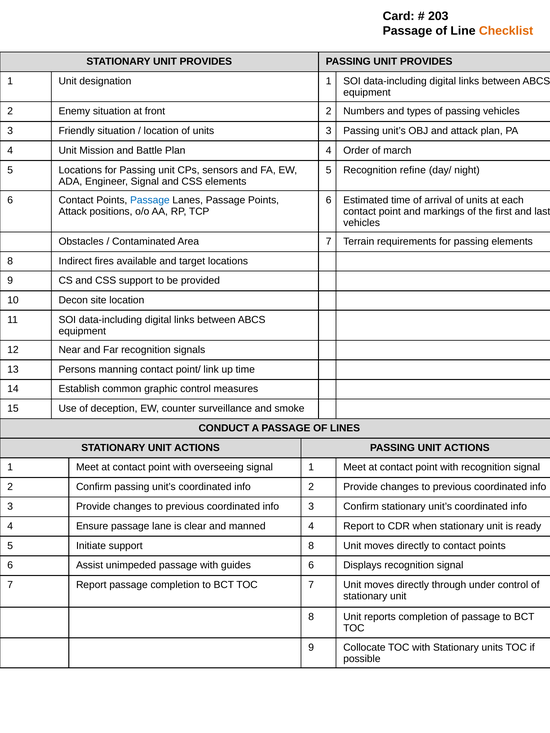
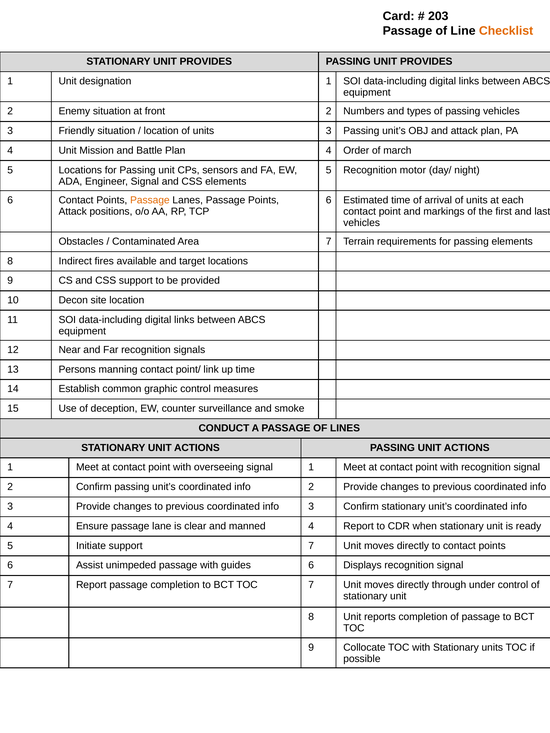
refine: refine -> motor (413, 170)
Passage colour: blue -> orange (150, 200)
support 8: 8 -> 7 (311, 546)
